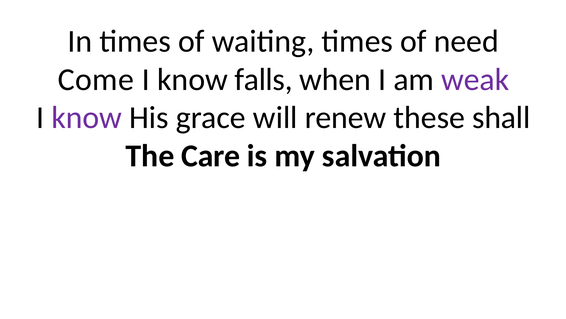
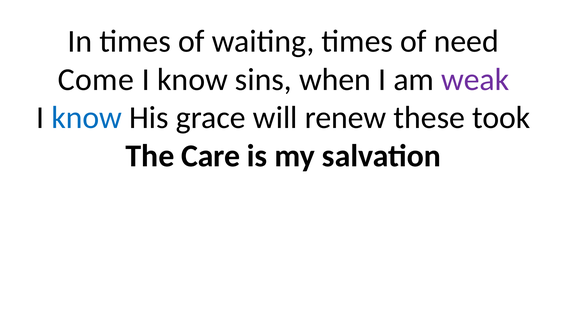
falls: falls -> sins (263, 79)
know colour: purple -> blue (87, 118)
shall: shall -> took (501, 118)
